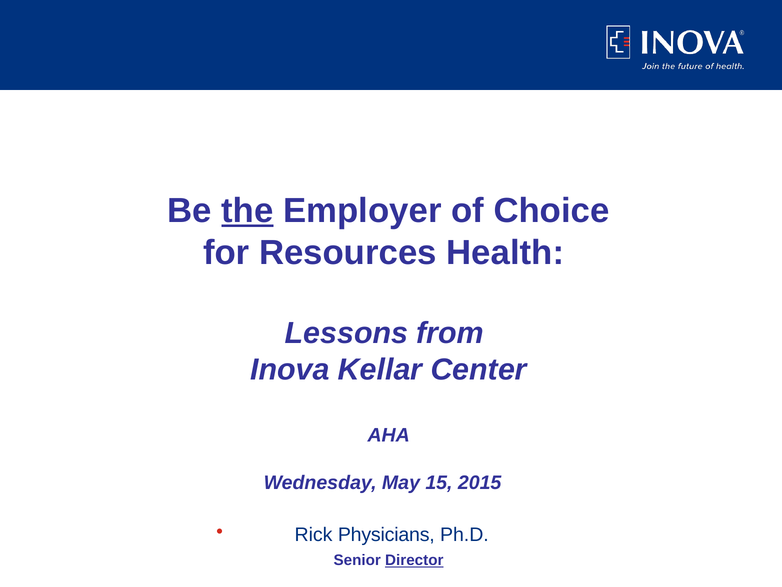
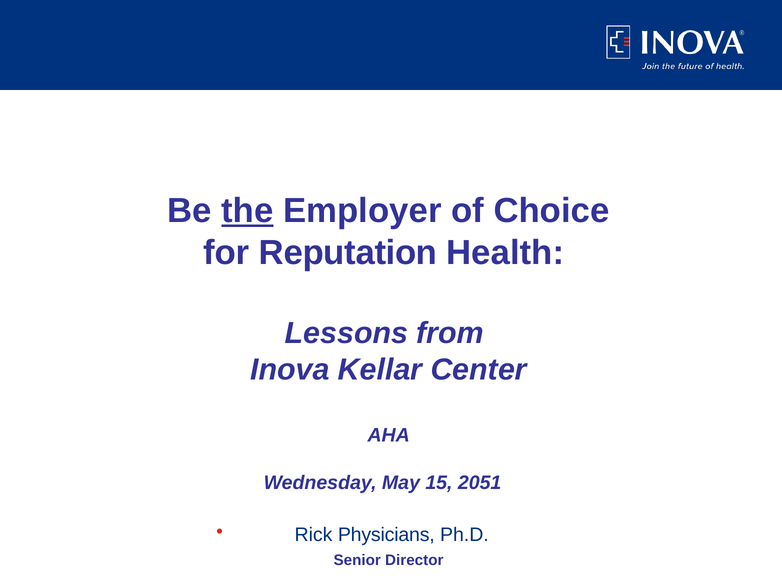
Resources: Resources -> Reputation (348, 252)
2015: 2015 -> 2051 (480, 482)
Director underline: present -> none (414, 560)
